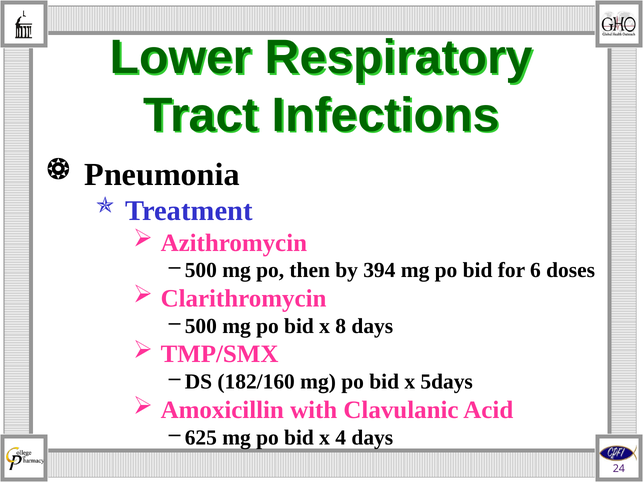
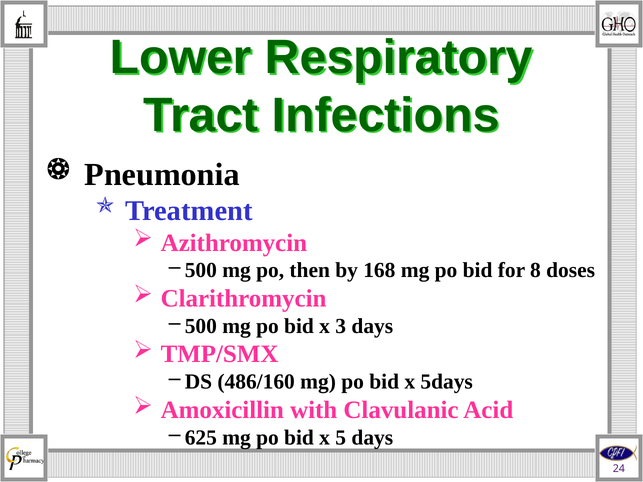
394: 394 -> 168 (379, 271)
6: 6 -> 8 (535, 271)
8: 8 -> 3 (341, 326)
182/160: 182/160 -> 486/160 (256, 382)
4: 4 -> 5 (341, 438)
